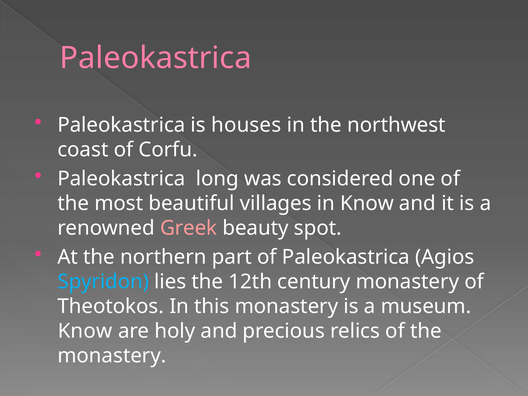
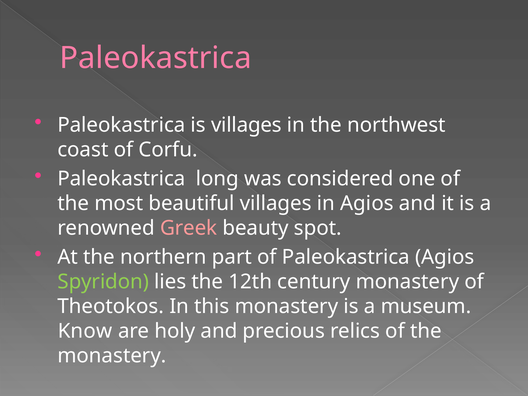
is houses: houses -> villages (246, 125)
in Know: Know -> Agios (367, 203)
Spyridon colour: light blue -> light green (103, 282)
